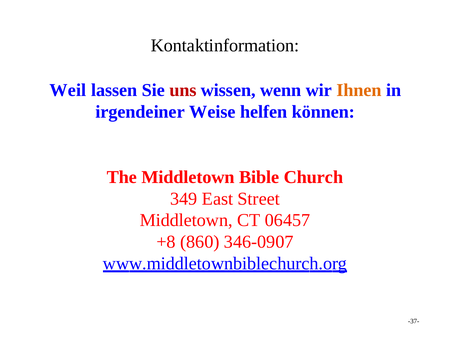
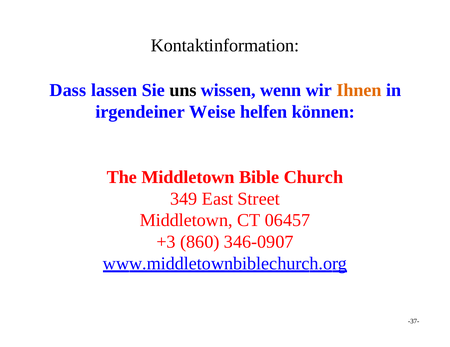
Weil: Weil -> Dass (68, 90)
uns colour: red -> black (183, 90)
+8: +8 -> +3 (166, 242)
